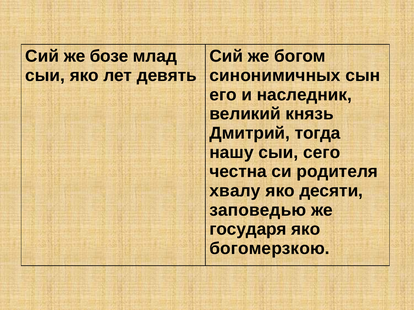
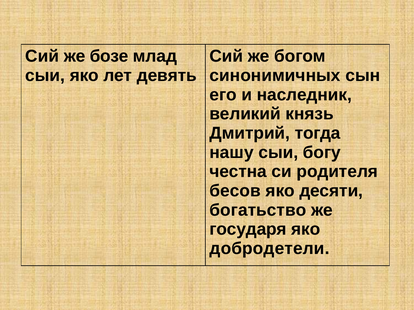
сего: сего -> богу (322, 153)
хвалу: хвалу -> бесов (235, 191)
заповедью: заповедью -> богатьство (258, 210)
богомерзкою: богомерзкою -> добродетели (270, 249)
